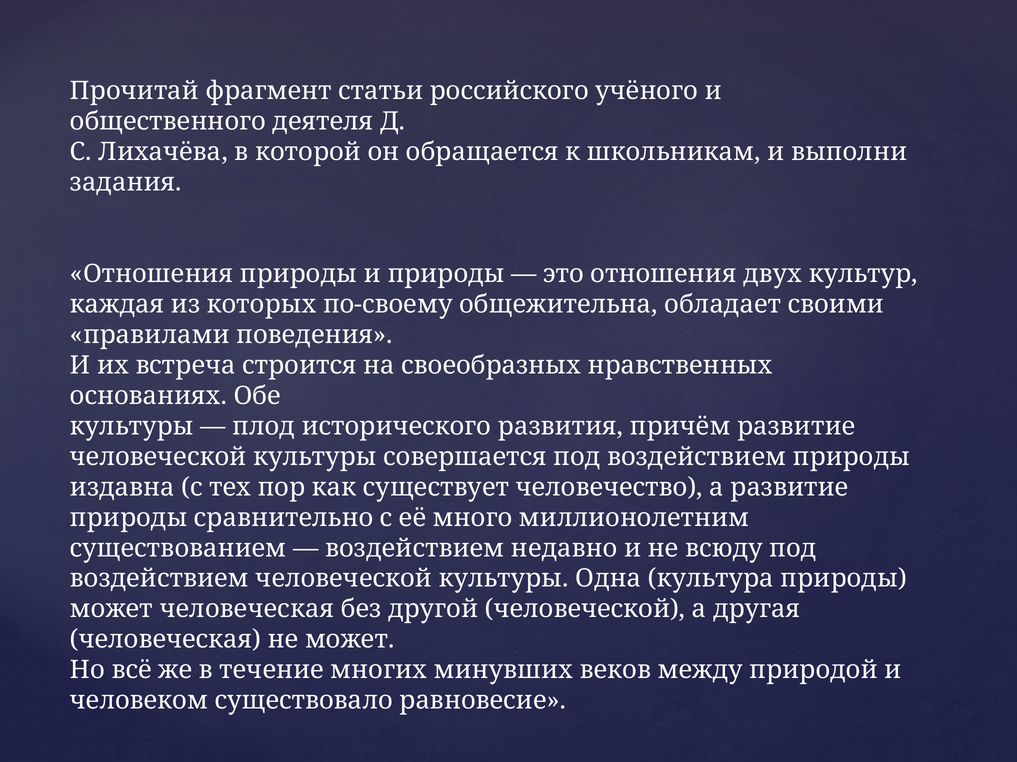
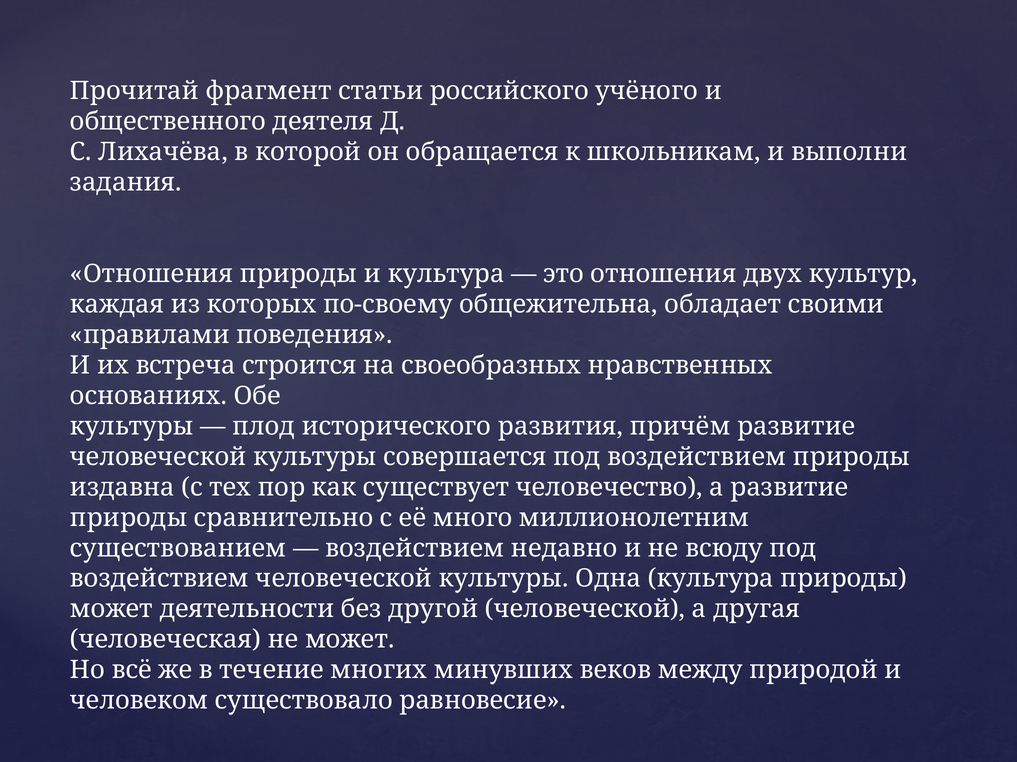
и природы: природы -> культура (446, 274)
может человеческая: человеческая -> деятельности (247, 610)
